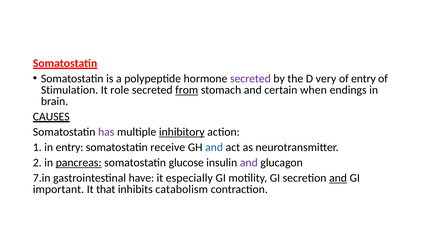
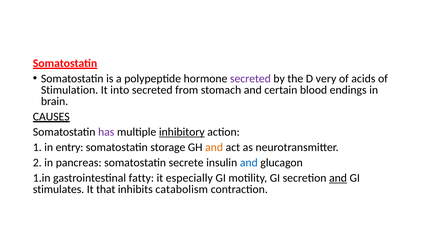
of entry: entry -> acids (363, 79)
role: role -> into (120, 90)
from underline: present -> none (187, 90)
when: when -> blood (314, 90)
receive: receive -> storage (168, 148)
and colour: blue -> orange (214, 148)
pancreas underline: present -> none (79, 163)
glucose: glucose -> secrete (186, 163)
and colour: purple -> blue (249, 163)
7.in: 7.in -> 1.in (42, 178)
have: have -> fatty (141, 178)
important: important -> stimulates (59, 190)
